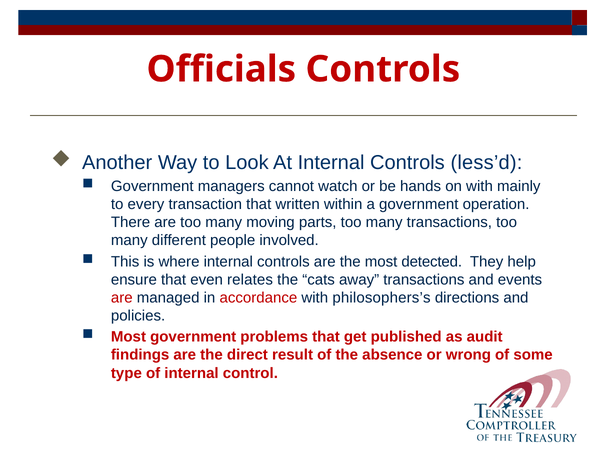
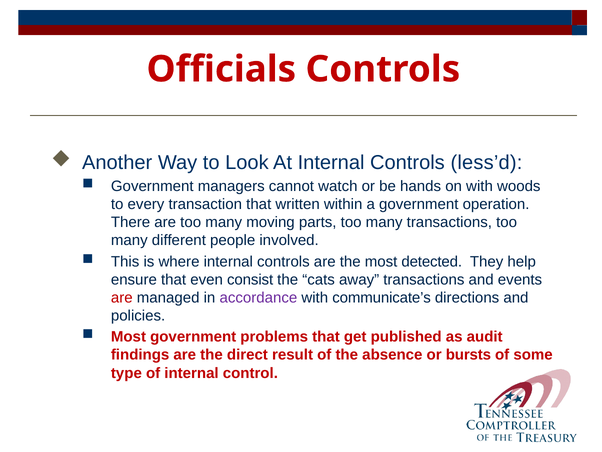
mainly: mainly -> woods (519, 186)
relates: relates -> consist (250, 279)
accordance colour: red -> purple (258, 297)
philosophers’s: philosophers’s -> communicate’s (382, 297)
wrong: wrong -> bursts (468, 355)
